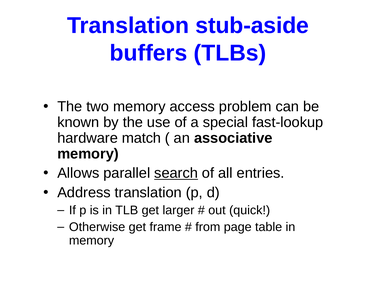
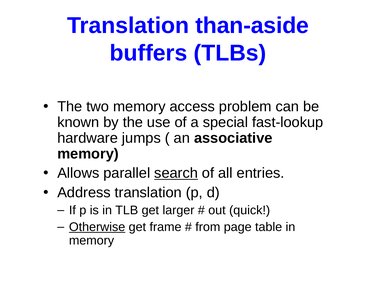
stub-aside: stub-aside -> than-aside (252, 26)
match: match -> jumps (141, 138)
Otherwise underline: none -> present (97, 227)
